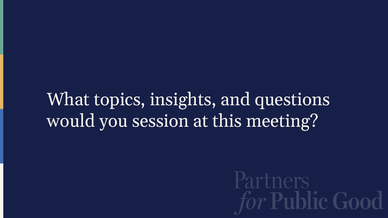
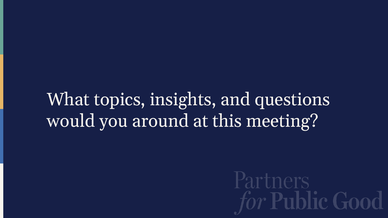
session: session -> around (161, 121)
